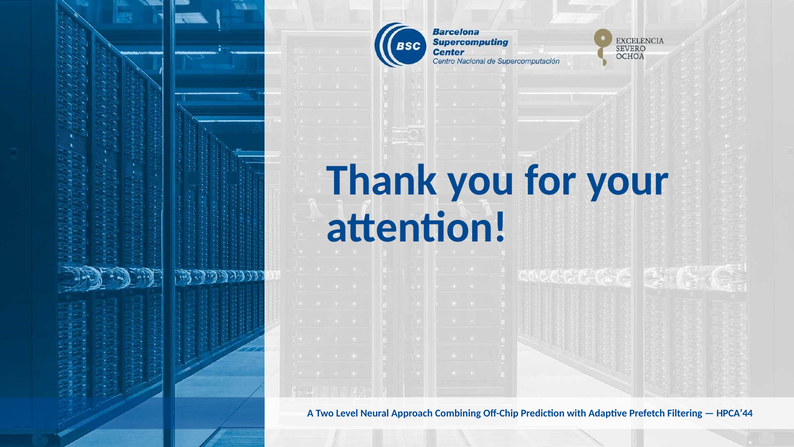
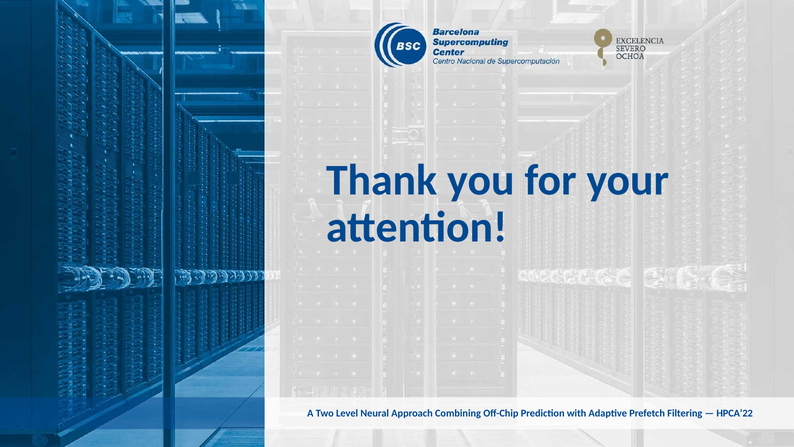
HPCA’44: HPCA’44 -> HPCA’22 (735, 413)
